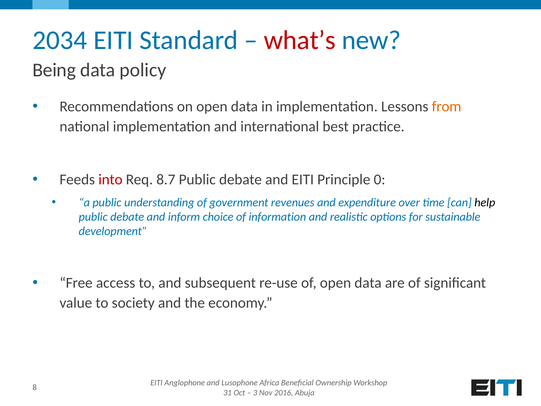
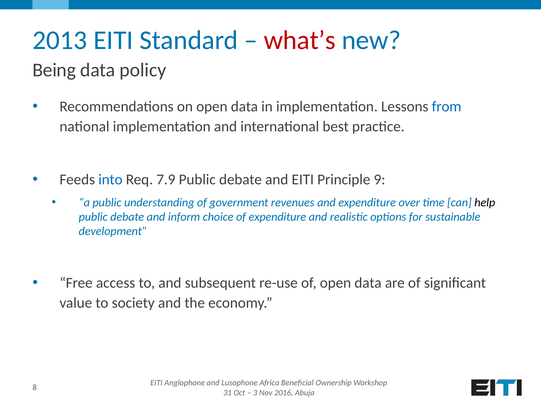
2034: 2034 -> 2013 (60, 40)
from colour: orange -> blue (447, 107)
into colour: red -> blue (110, 180)
8.7: 8.7 -> 7.9 (166, 180)
0: 0 -> 9 (380, 180)
of information: information -> expenditure (277, 217)
